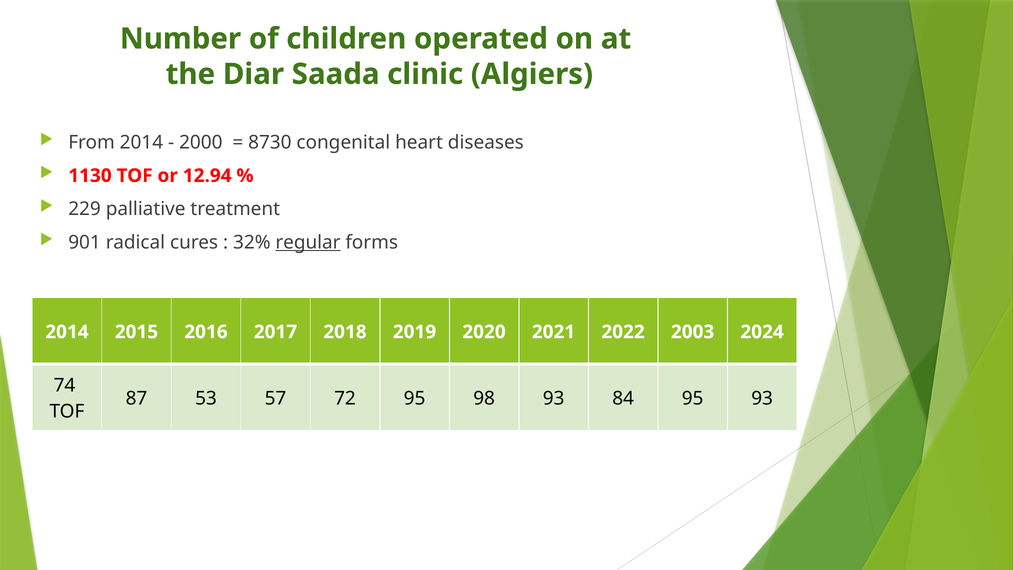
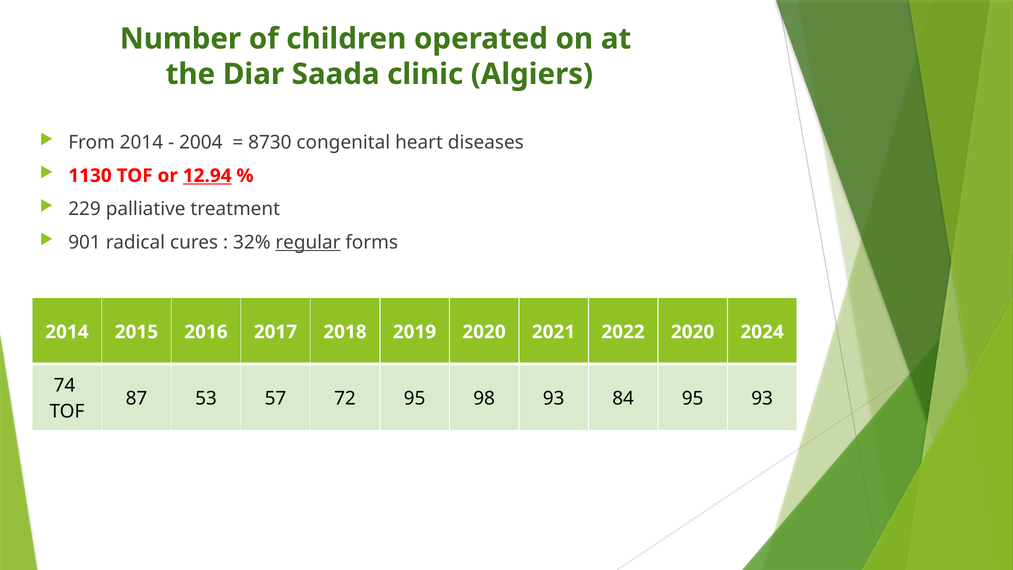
2000: 2000 -> 2004 (201, 142)
12.94 underline: none -> present (207, 176)
2022 2003: 2003 -> 2020 (693, 332)
